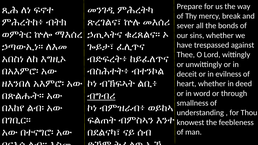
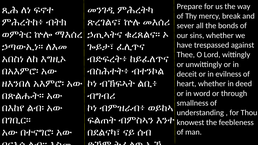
ብግብሪ underline: present -> none (101, 96)
